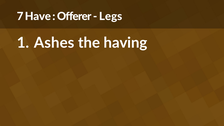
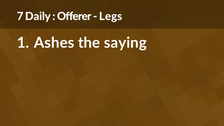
Have: Have -> Daily (38, 16)
having: having -> saying (125, 43)
